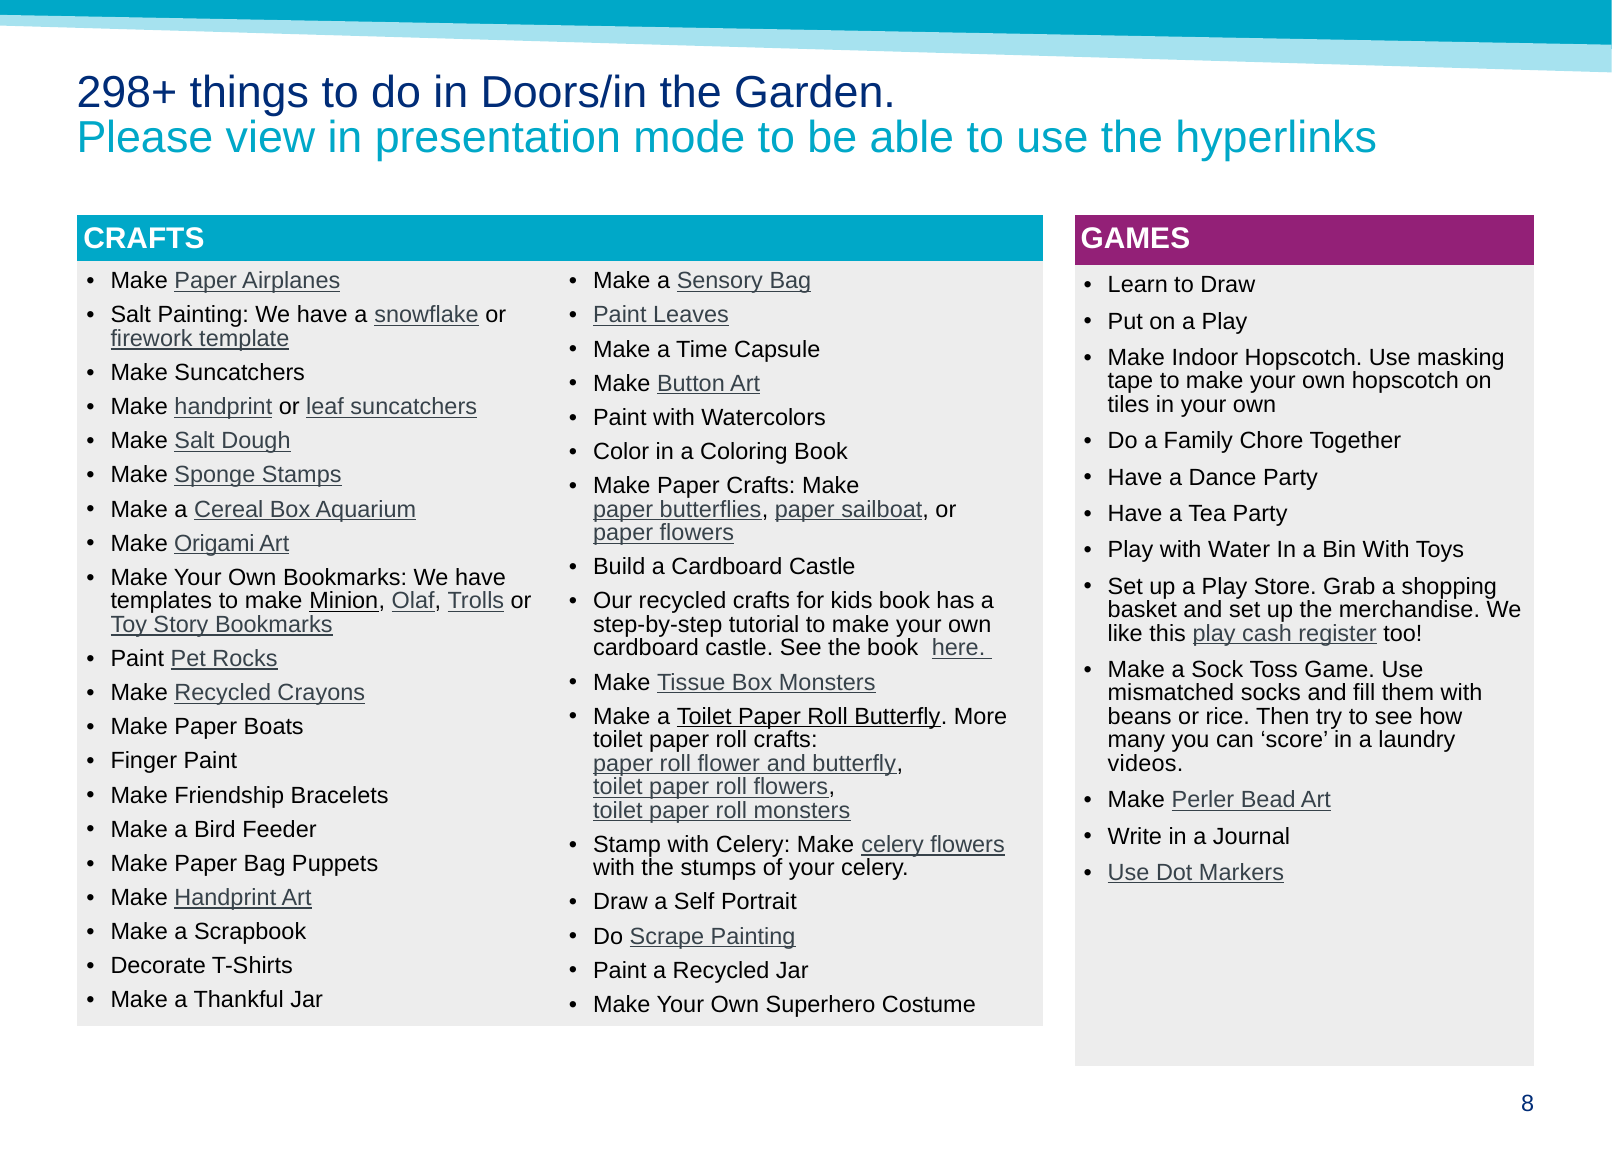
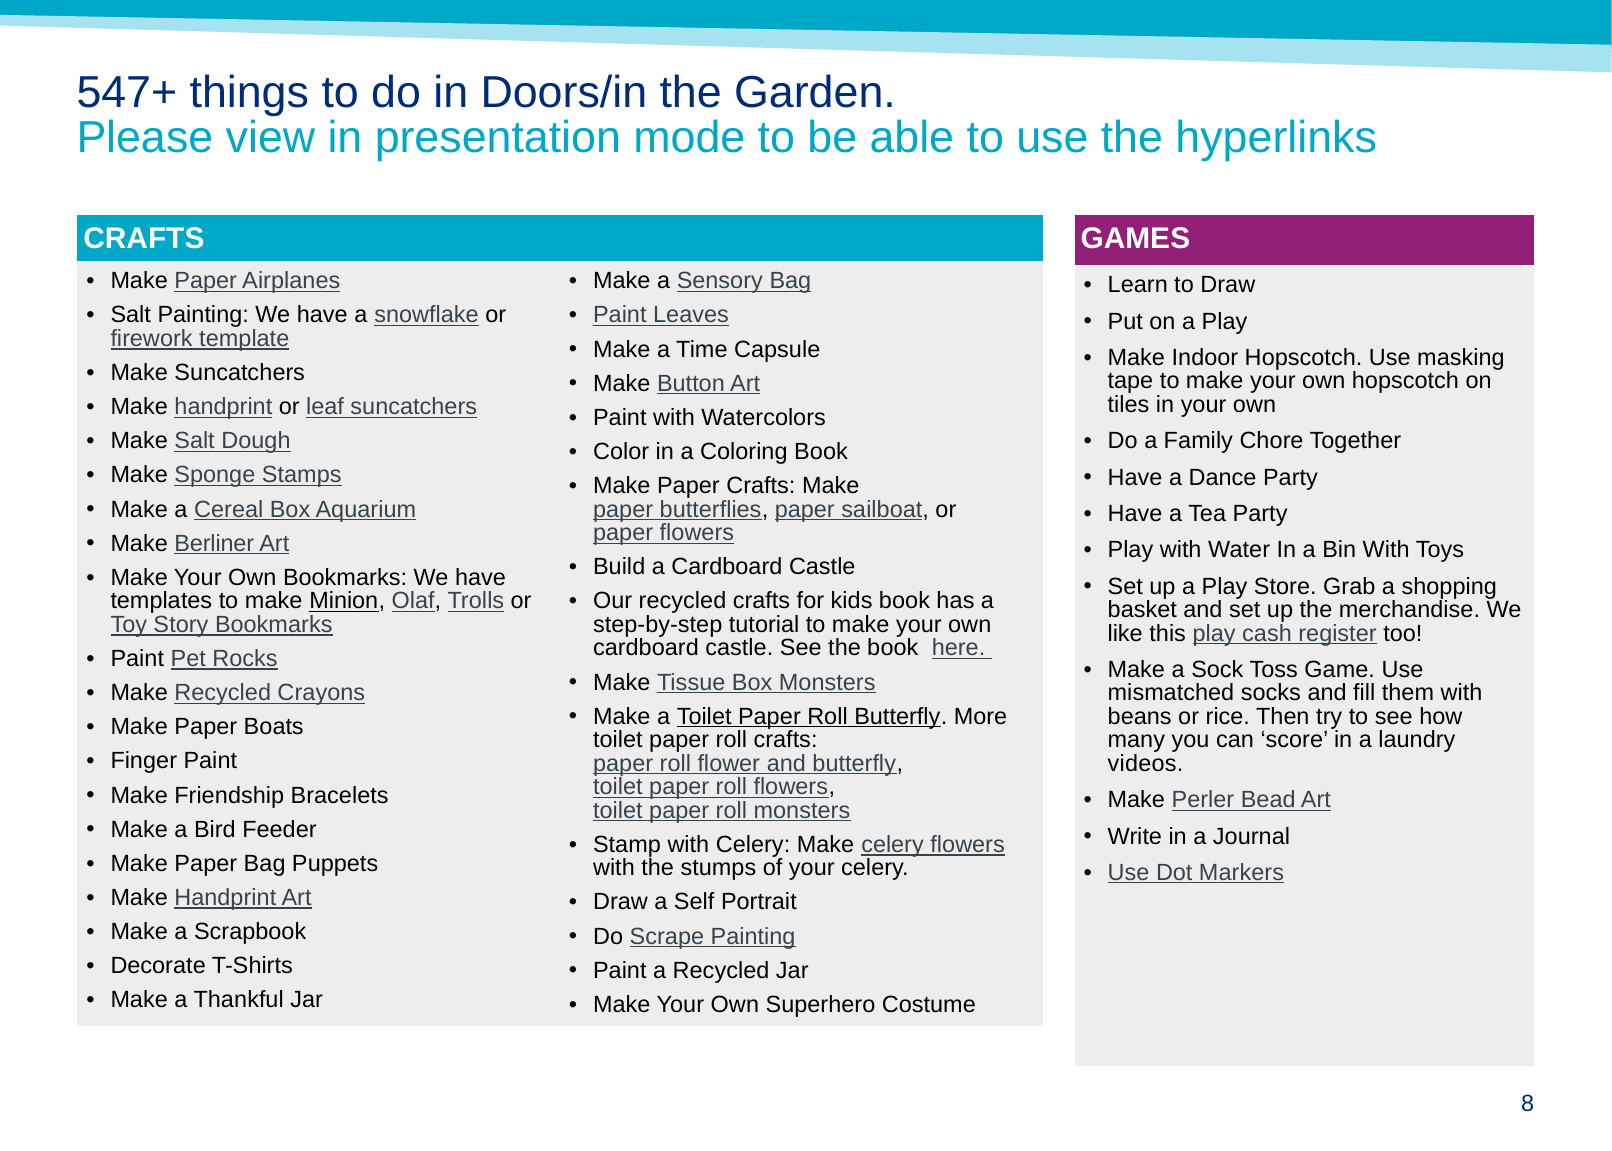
298+: 298+ -> 547+ (127, 93)
Origami: Origami -> Berliner (214, 544)
